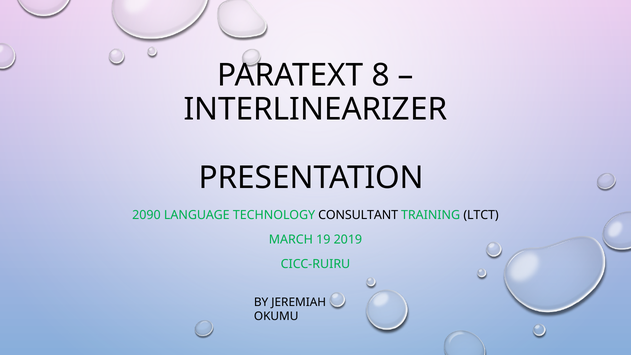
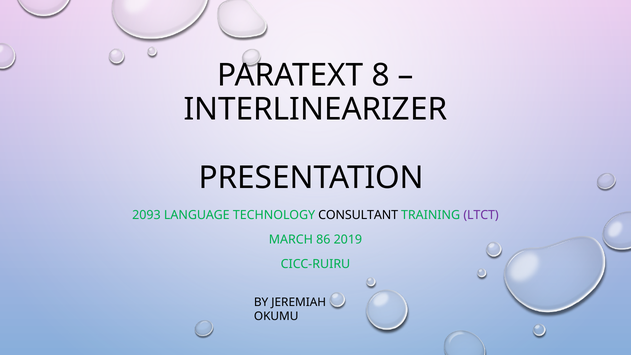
2090: 2090 -> 2093 (146, 215)
LTCT colour: black -> purple (481, 215)
19: 19 -> 86 (323, 239)
